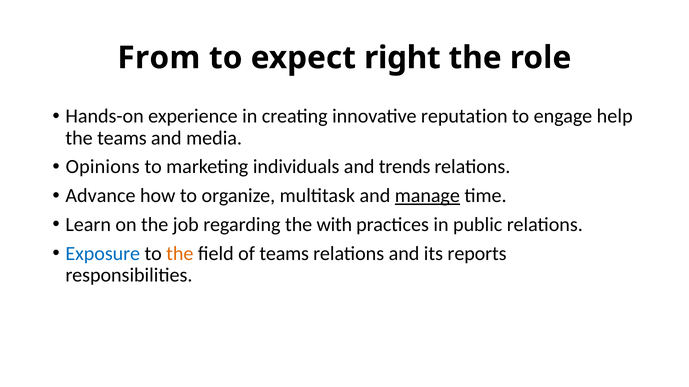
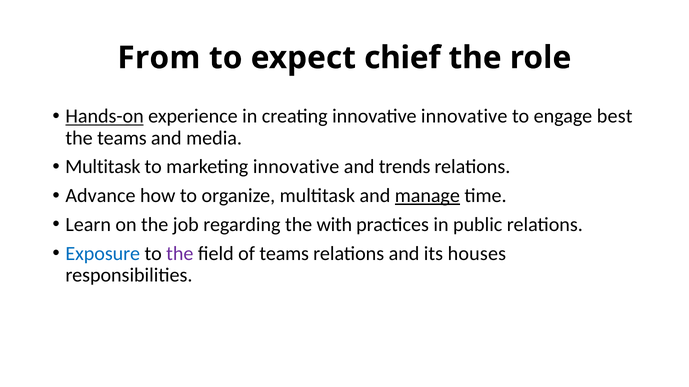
right: right -> chief (402, 58)
Hands-on underline: none -> present (105, 116)
innovative reputation: reputation -> innovative (464, 116)
help: help -> best (615, 116)
Opinions: Opinions -> Multitask (103, 167)
marketing individuals: individuals -> innovative (296, 167)
the colour: orange -> purple (180, 254)
reports: reports -> houses (477, 254)
